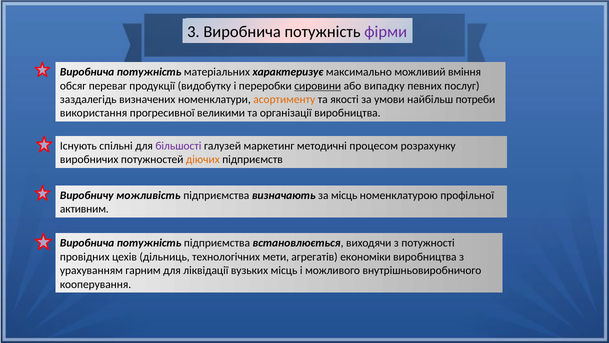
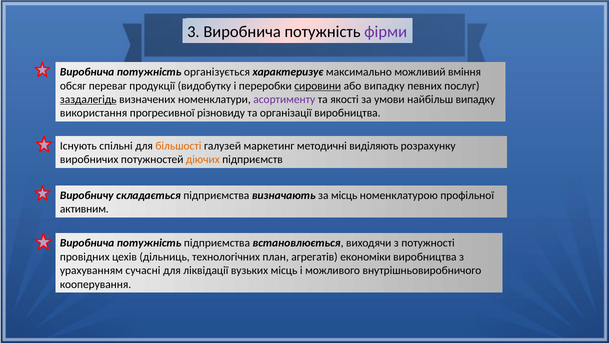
матеріальних: матеріальних -> організується (217, 72)
заздалегідь underline: none -> present (88, 99)
асортименту colour: orange -> purple (284, 99)
найбільш потреби: потреби -> випадку (475, 99)
великими: великими -> різновиду (221, 113)
більшості colour: purple -> orange (178, 146)
процесом: процесом -> виділяють (374, 146)
можливість: можливість -> складається (148, 195)
мети: мети -> план (276, 257)
гарним: гарним -> сучасні (143, 270)
